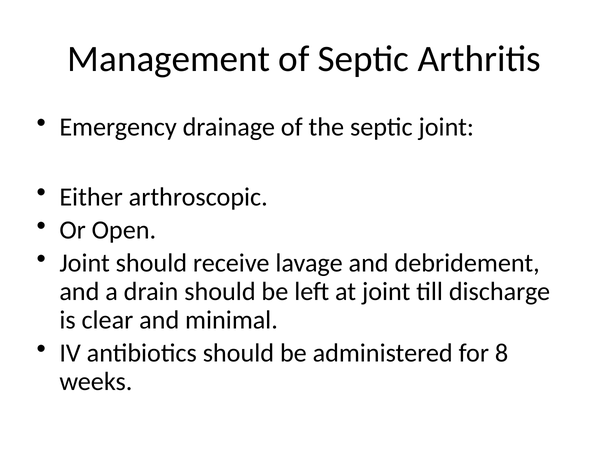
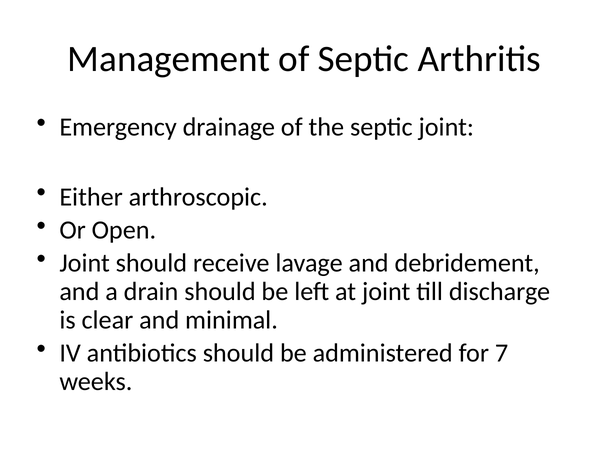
8: 8 -> 7 (502, 353)
